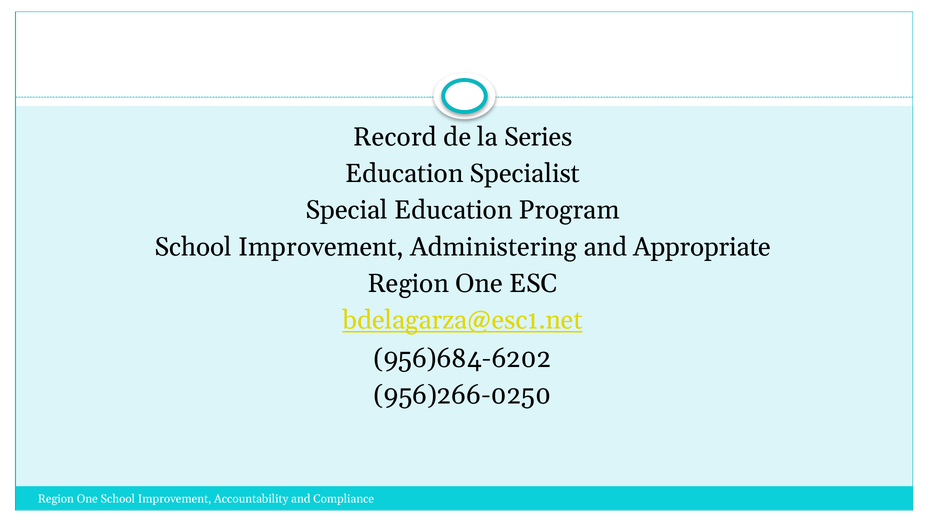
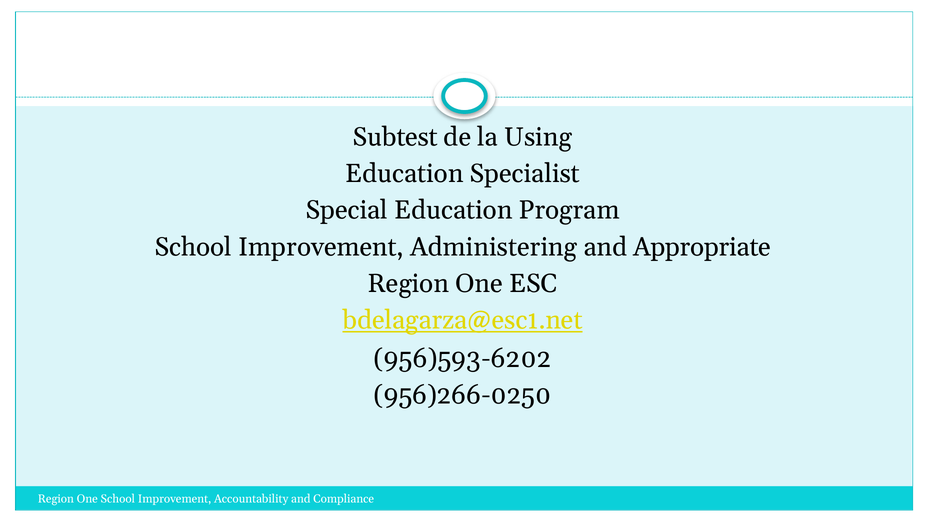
Record: Record -> Subtest (395, 137)
Series: Series -> Using (538, 137)
956)684-6202: 956)684-6202 -> 956)593-6202 (463, 359)
